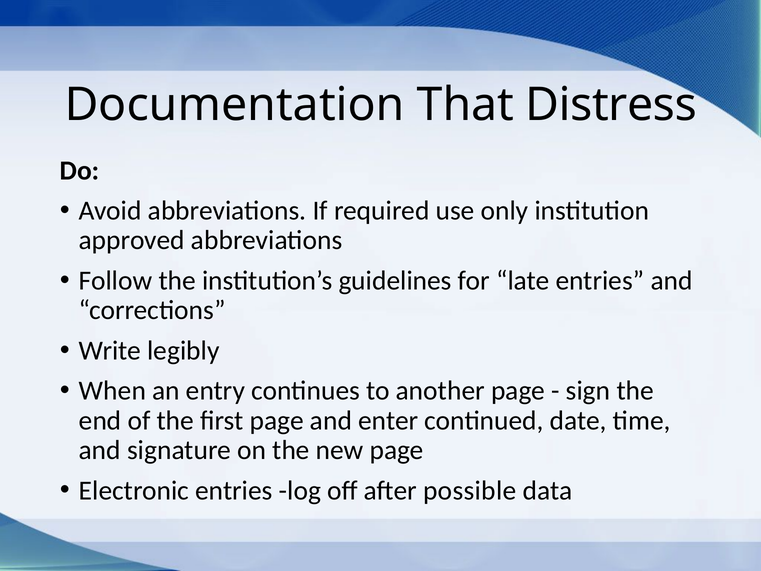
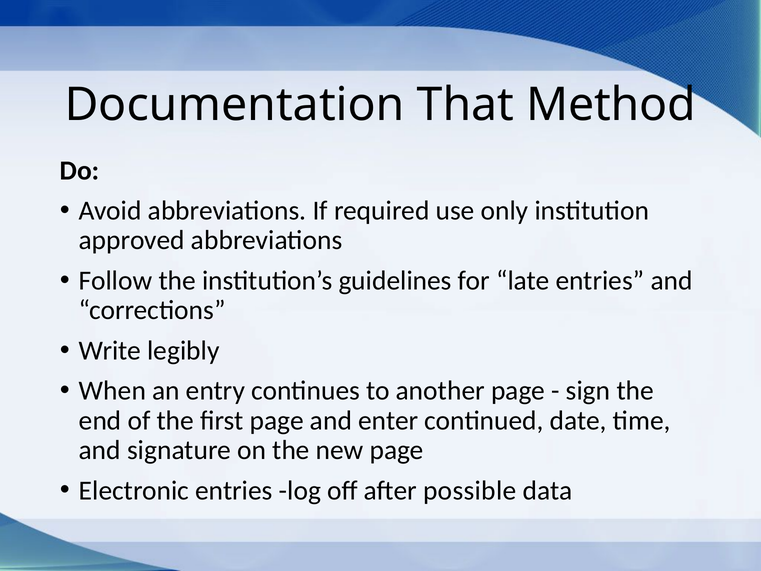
Distress: Distress -> Method (611, 105)
